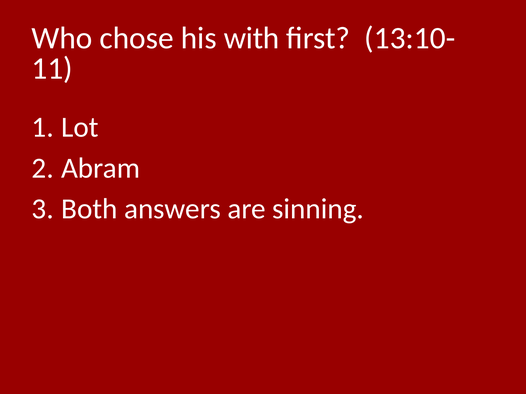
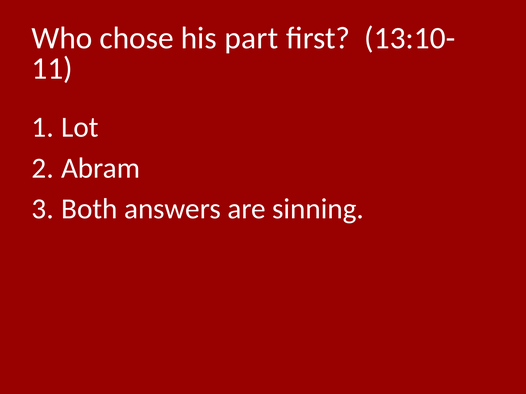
with: with -> part (251, 38)
